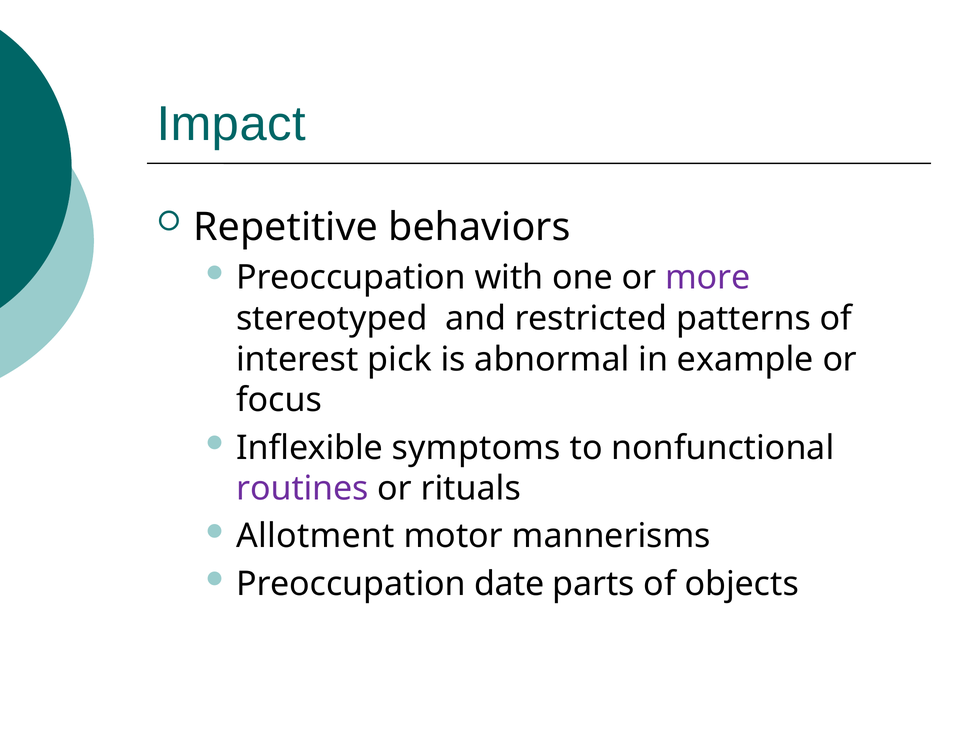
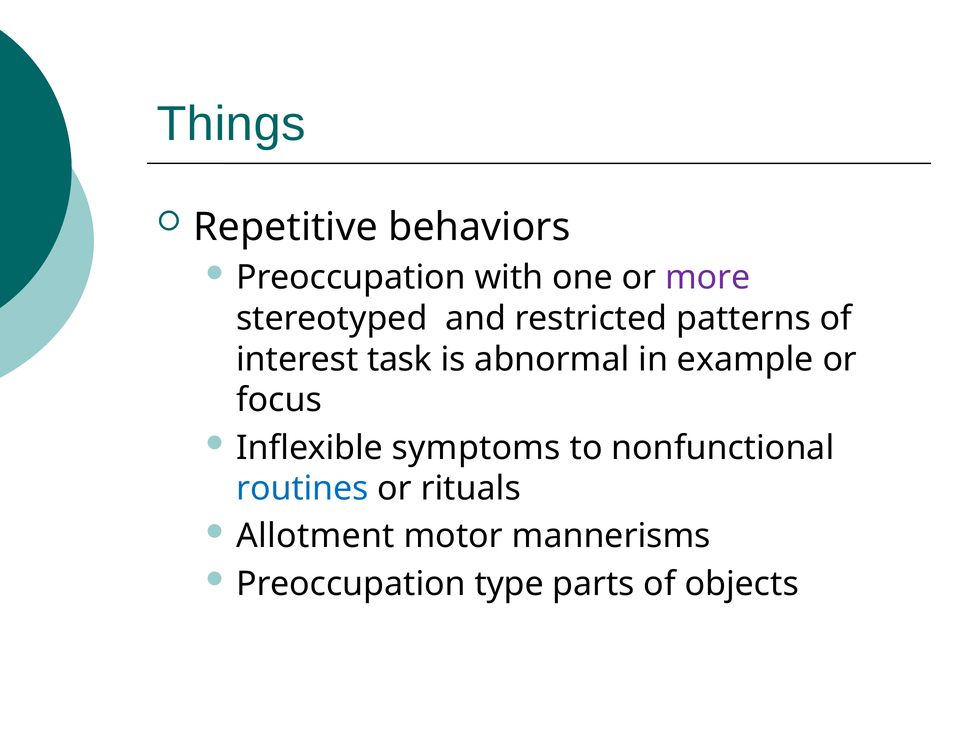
Impact: Impact -> Things (231, 124)
pick: pick -> task (400, 359)
routines colour: purple -> blue (302, 489)
date: date -> type (509, 584)
